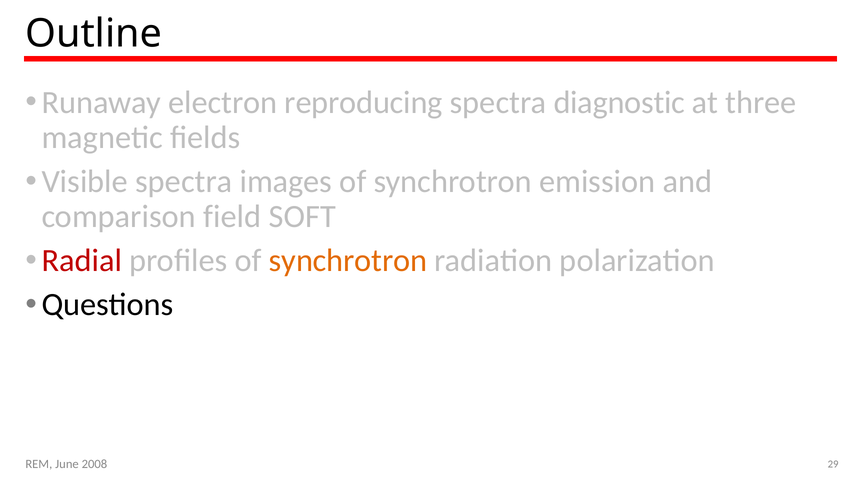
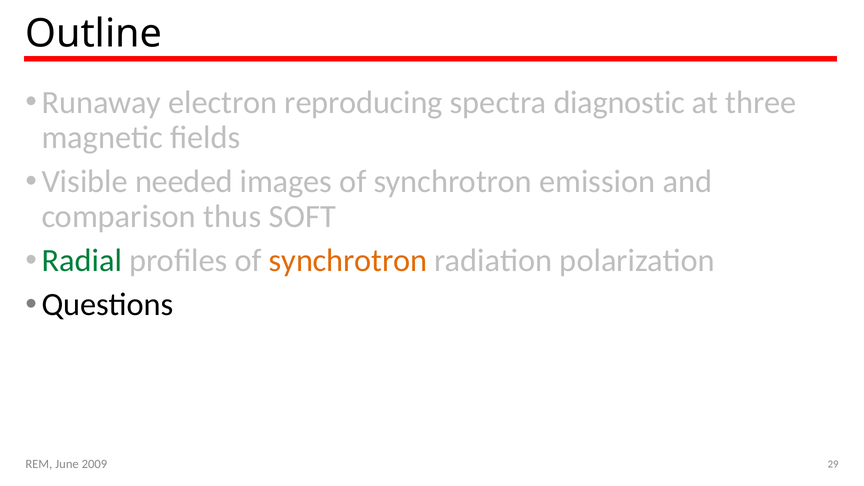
Visible spectra: spectra -> needed (184, 181)
field: field -> thus (232, 216)
Radial colour: red -> green (82, 260)
2008: 2008 -> 2009 (94, 464)
